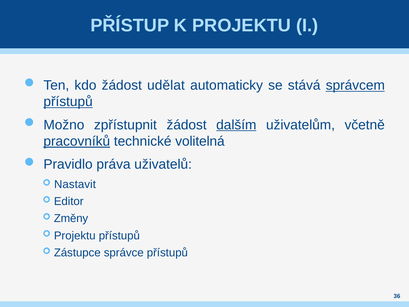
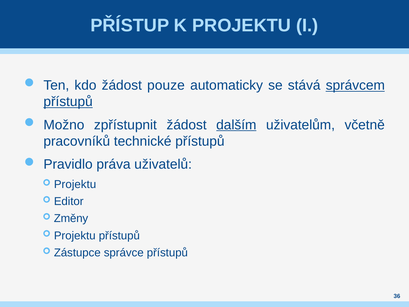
udělat: udělat -> pouze (166, 85)
pracovníků underline: present -> none (77, 141)
technické volitelná: volitelná -> přístupů (200, 141)
Nastavit: Nastavit -> Projektu (75, 184)
